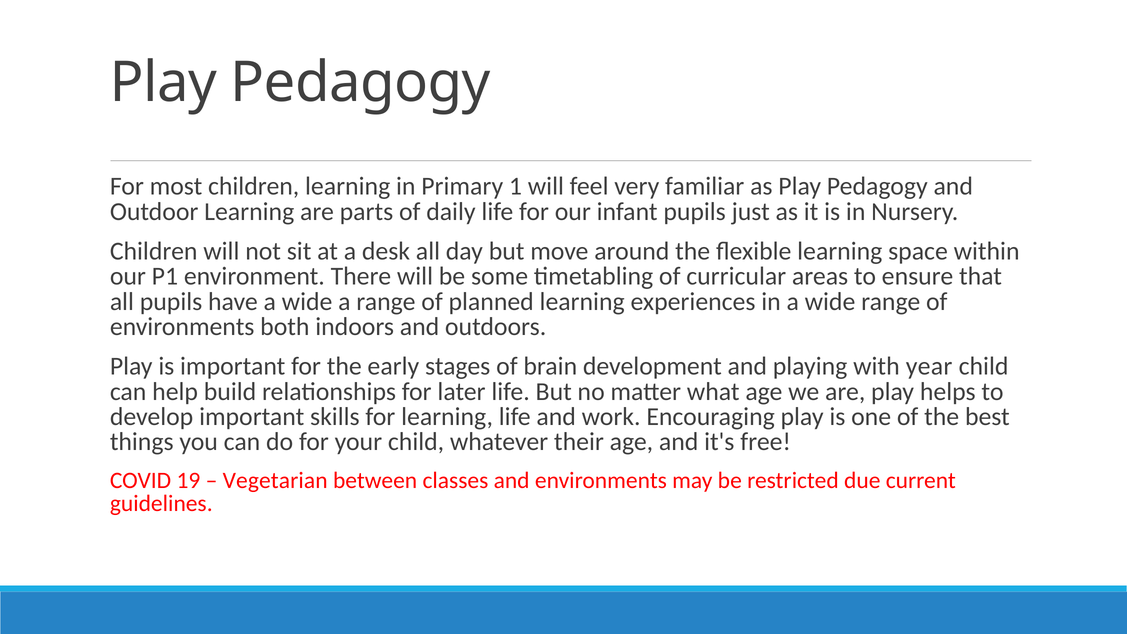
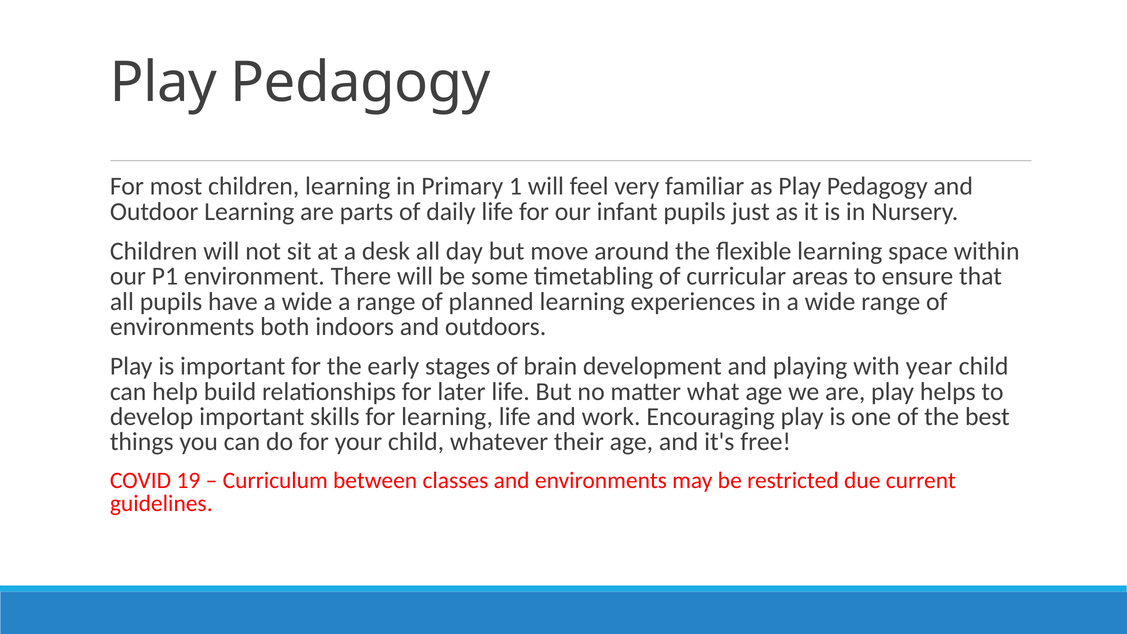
Vegetarian: Vegetarian -> Curriculum (275, 480)
